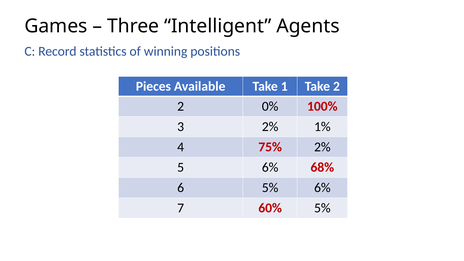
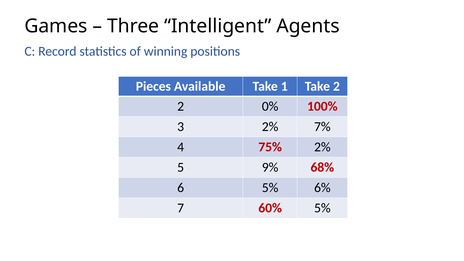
1%: 1% -> 7% (322, 127)
6%: 6% -> 9% (270, 167)
